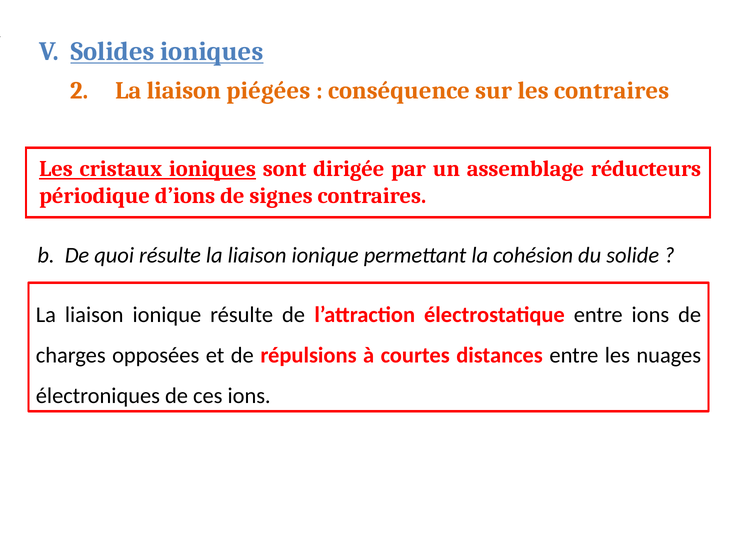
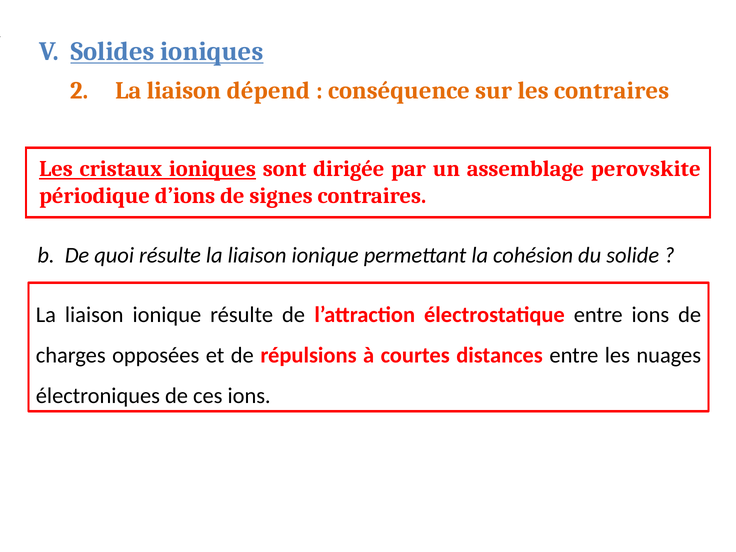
piégées: piégées -> dépend (268, 91)
réducteurs: réducteurs -> perovskite (646, 169)
